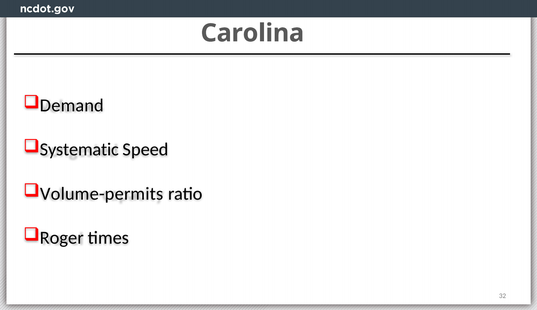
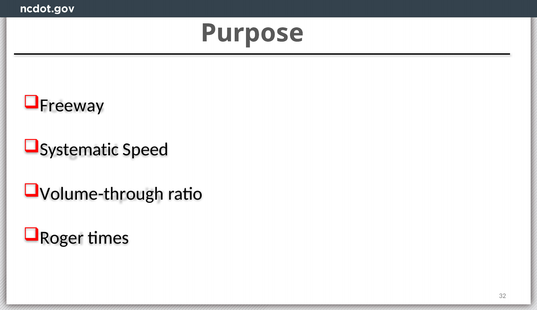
Carolina: Carolina -> Purpose (252, 33)
Demand: Demand -> Freeway (72, 105)
Volume-permits: Volume-permits -> Volume-through (102, 194)
